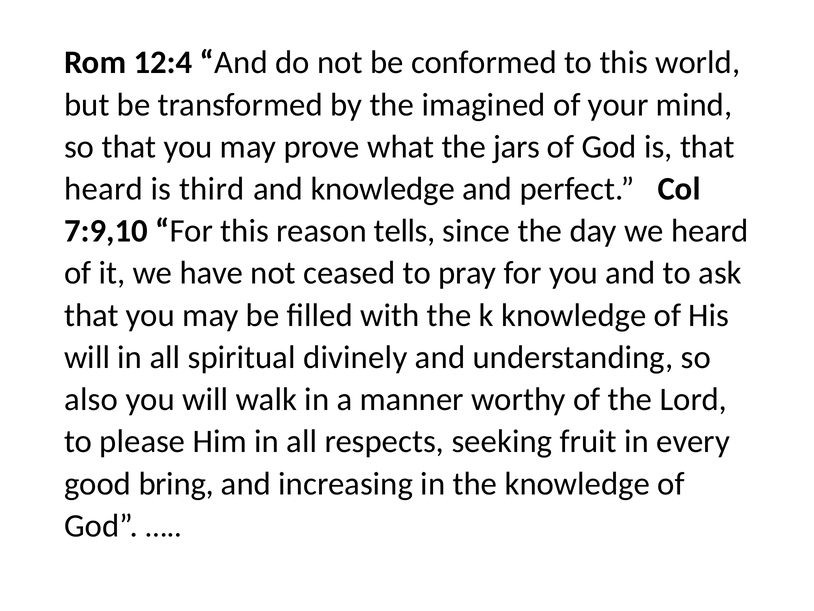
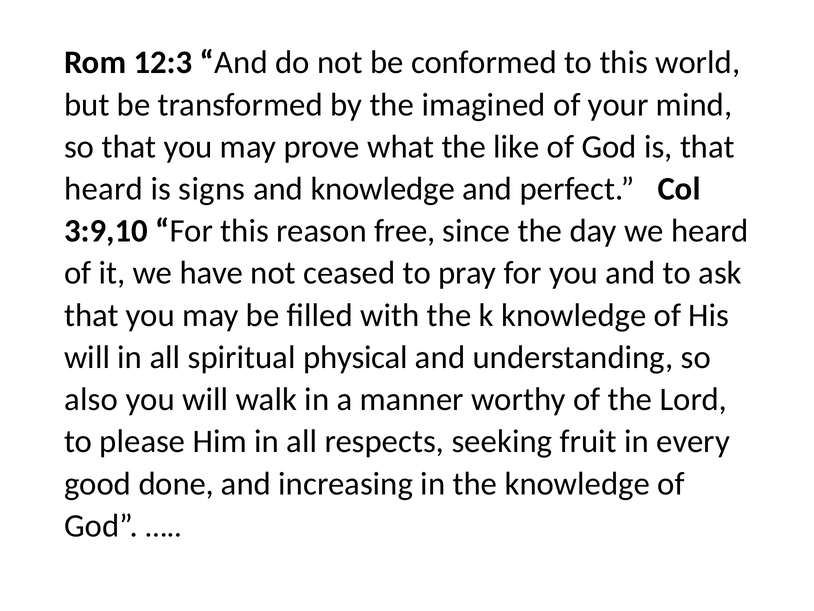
12:4: 12:4 -> 12:3 (163, 63)
jars: jars -> like (516, 147)
third: third -> signs (212, 189)
7:9,10: 7:9,10 -> 3:9,10 (106, 231)
tells: tells -> free (405, 231)
divinely: divinely -> physical (356, 357)
bring: bring -> done (176, 483)
